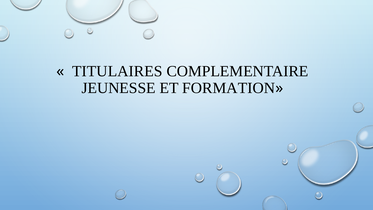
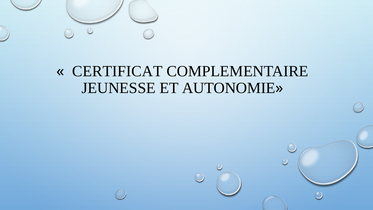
TITULAIRES: TITULAIRES -> CERTIFICAT (117, 71)
FORMATION: FORMATION -> AUTONOMIE (229, 88)
